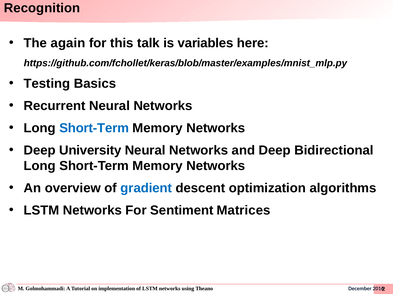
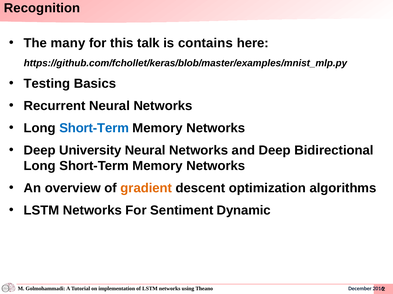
again: again -> many (68, 43)
variables: variables -> contains (205, 43)
gradient colour: blue -> orange (146, 189)
Matrices: Matrices -> Dynamic (244, 211)
